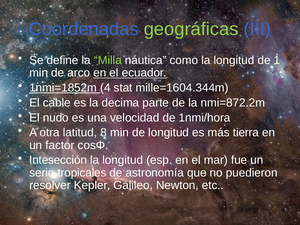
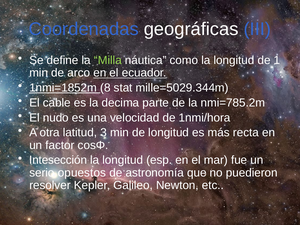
geográficas colour: light green -> white (191, 29)
4: 4 -> 8 (105, 88)
mille=1604.344m: mille=1604.344m -> mille=5029.344m (182, 88)
nmi=872.2m: nmi=872.2m -> nmi=785.2m (233, 103)
8: 8 -> 3 (104, 133)
tierra: tierra -> recta (246, 133)
tropicales: tropicales -> opuestos (82, 173)
